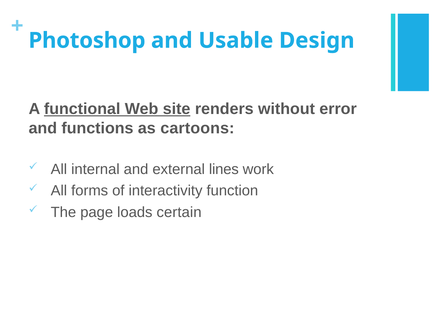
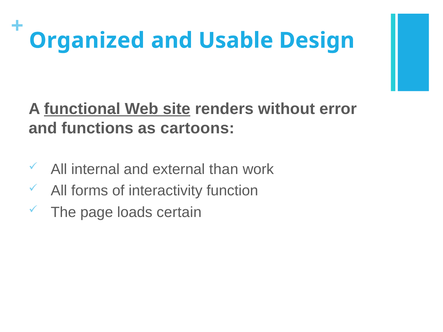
Photoshop: Photoshop -> Organized (87, 41)
lines: lines -> than (224, 169)
